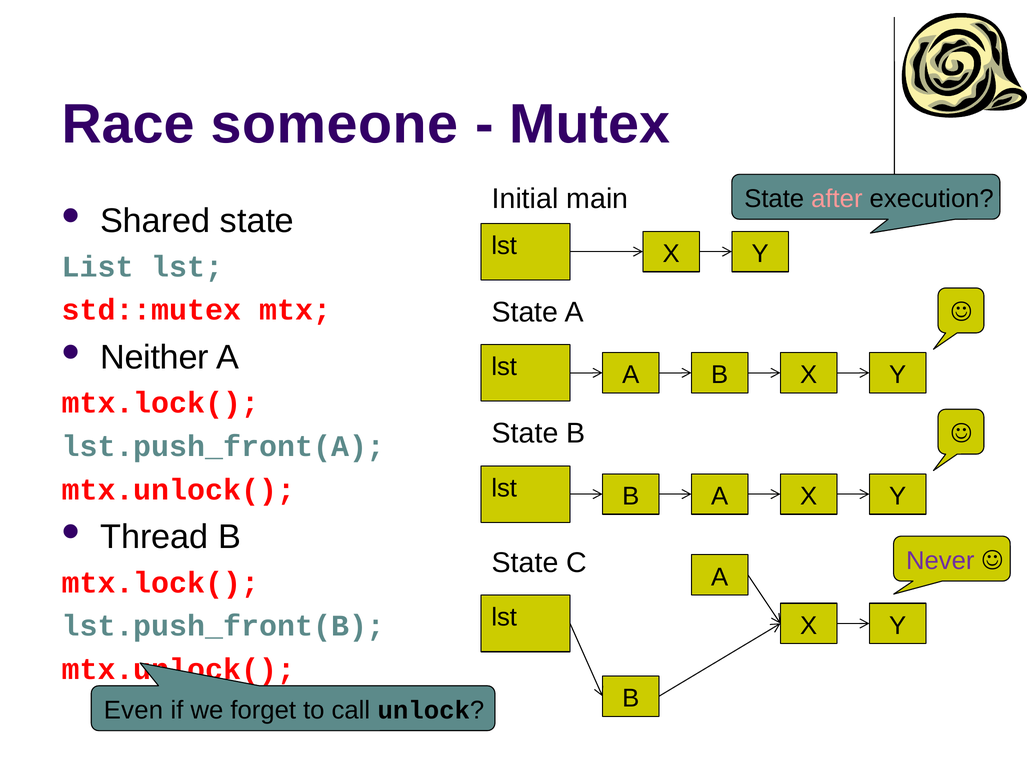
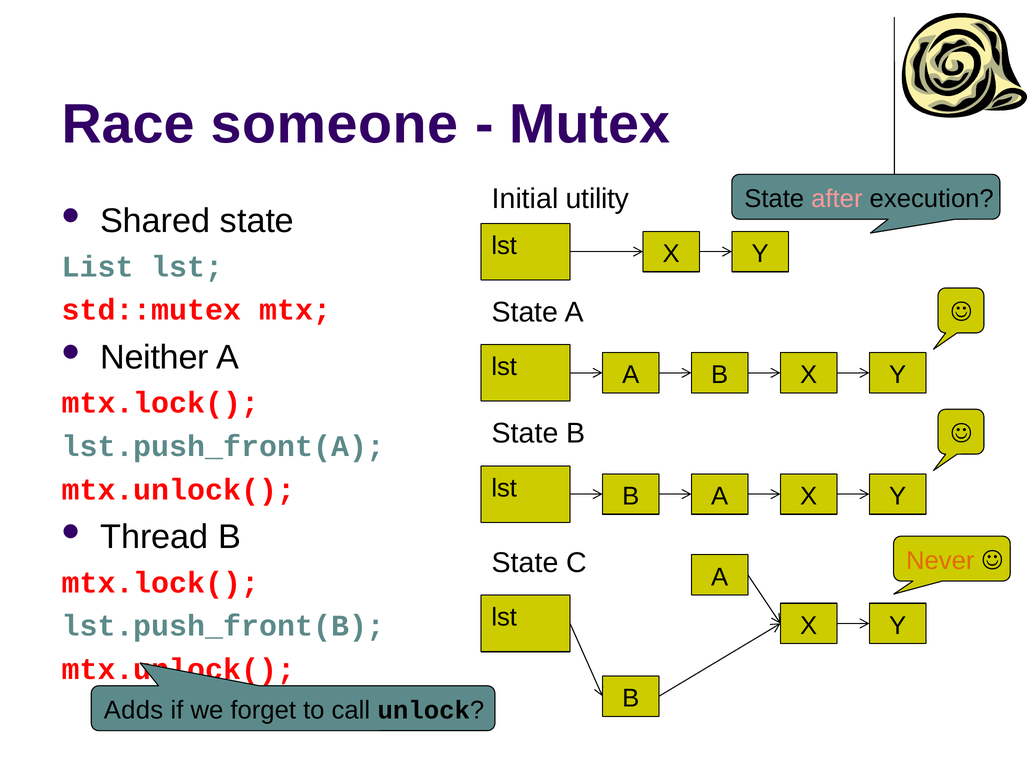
main: main -> utility (597, 199)
Never colour: purple -> orange (940, 561)
Even: Even -> Adds (133, 711)
